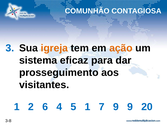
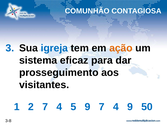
igreja colour: orange -> blue (54, 48)
2 6: 6 -> 7 (45, 107)
5 1: 1 -> 9 (88, 107)
9: 9 -> 4 (116, 107)
20: 20 -> 50 (147, 107)
